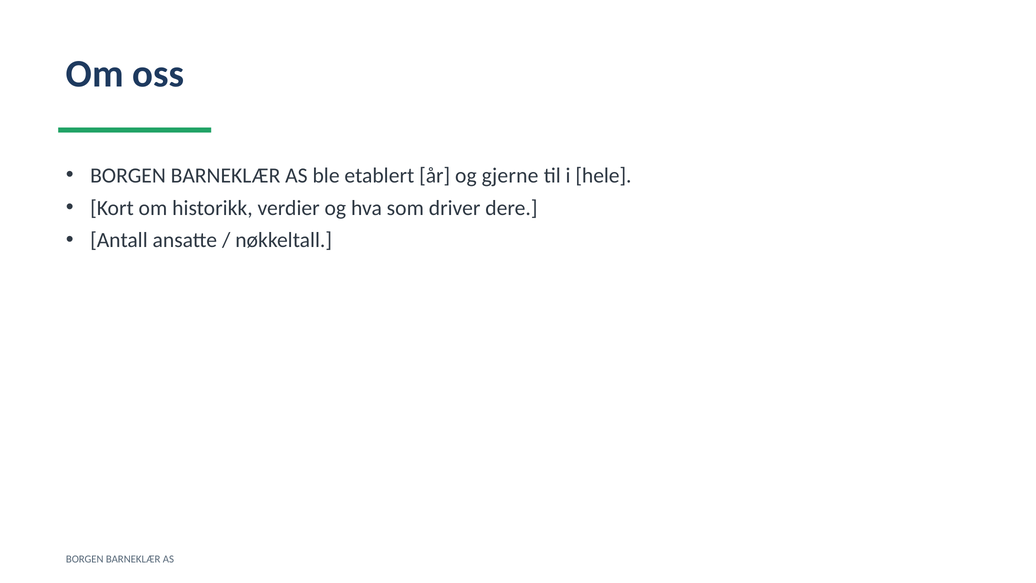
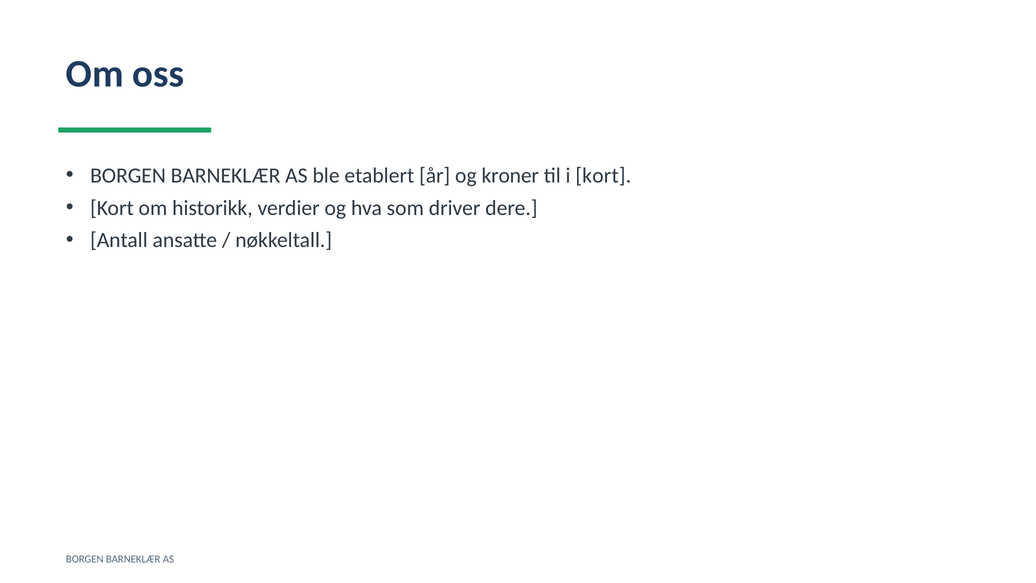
gjerne: gjerne -> kroner (510, 175)
i hele: hele -> kort (603, 175)
